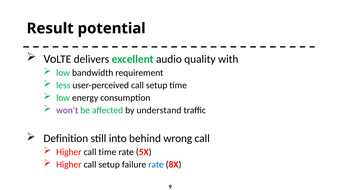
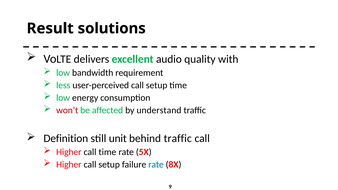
potential: potential -> solutions (112, 28)
won’t colour: purple -> red (67, 110)
into: into -> unit (118, 139)
behind wrong: wrong -> traffic (178, 139)
